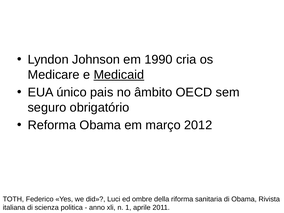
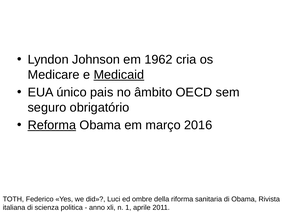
1990: 1990 -> 1962 (158, 60)
Reforma underline: none -> present (52, 125)
2012: 2012 -> 2016 (198, 125)
